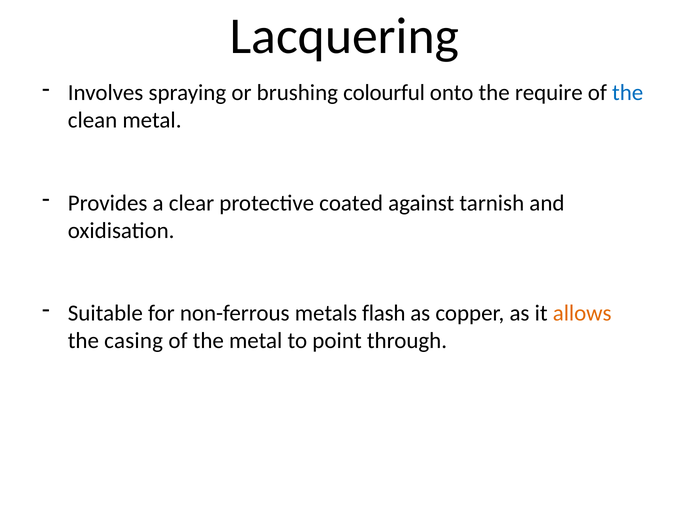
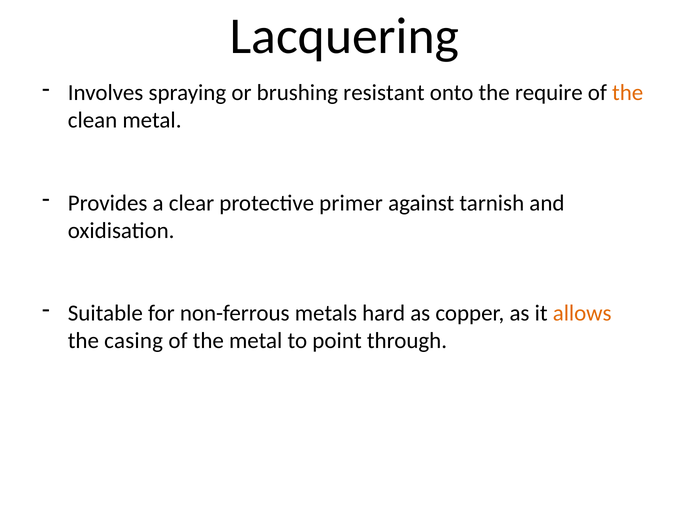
colourful: colourful -> resistant (384, 93)
the colour: blue -> orange (628, 93)
coated: coated -> primer (351, 203)
flash: flash -> hard (384, 313)
